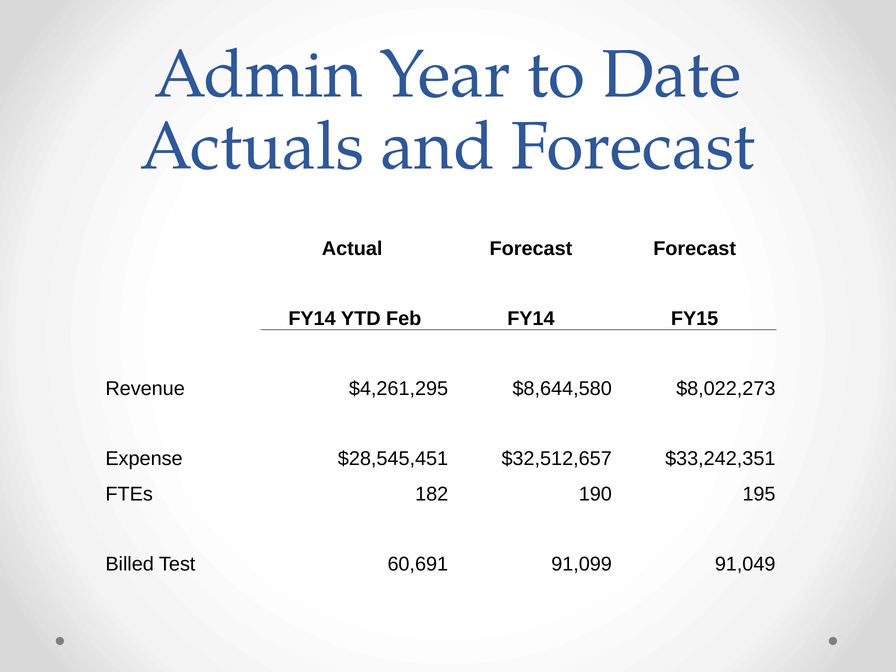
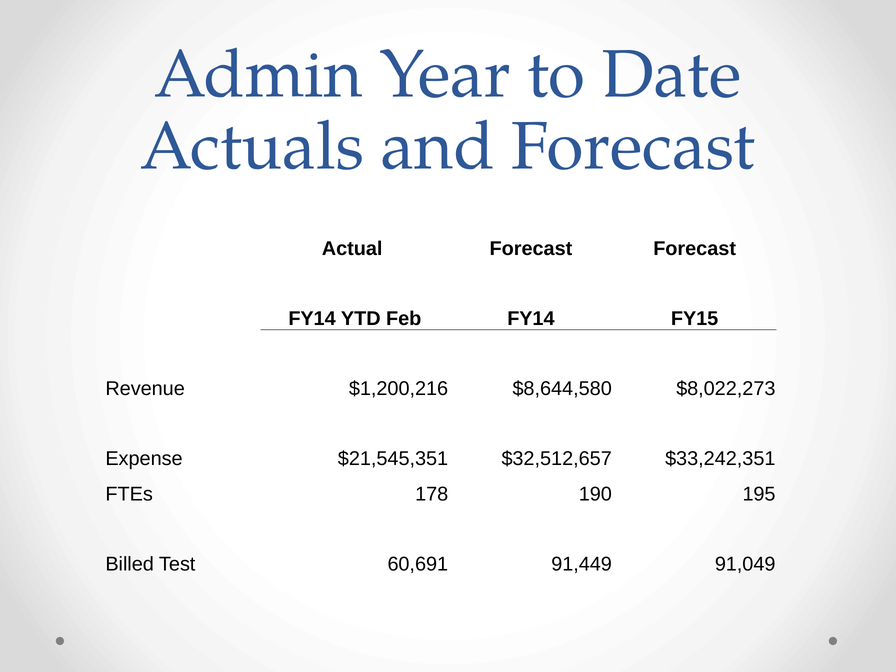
$4,261,295: $4,261,295 -> $1,200,216 (399, 389)
$28,545,451: $28,545,451 -> $21,545,351 (393, 459)
182: 182 -> 178 (432, 494)
91,099: 91,099 -> 91,449 (582, 564)
